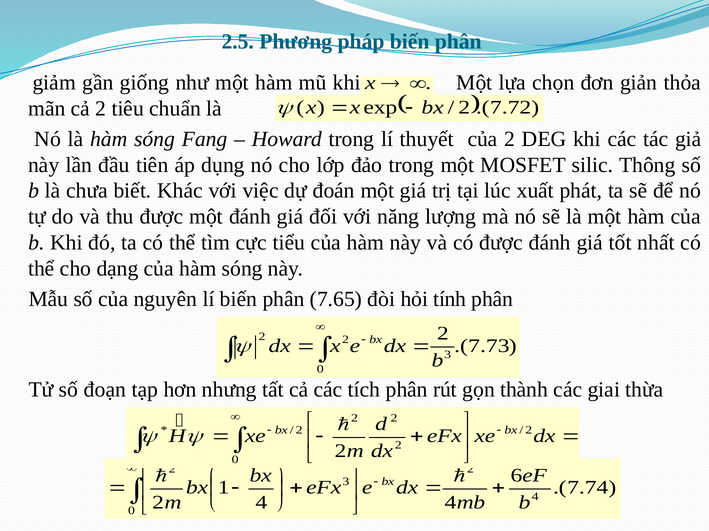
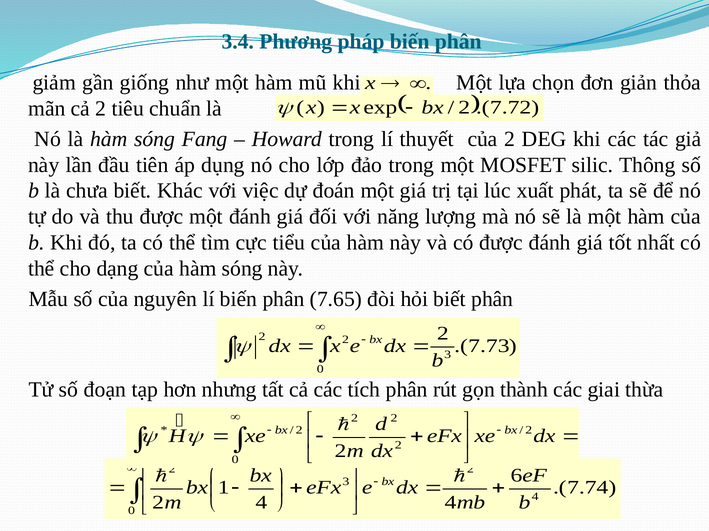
2.5: 2.5 -> 3.4 (238, 42)
hỏi tính: tính -> biết (450, 299)
